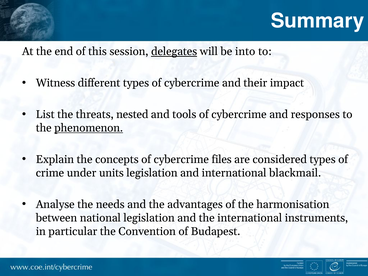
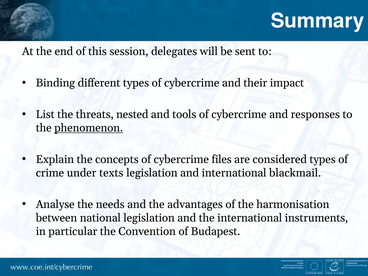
delegates underline: present -> none (174, 52)
into: into -> sent (245, 52)
Witness: Witness -> Binding (55, 83)
units: units -> texts (111, 173)
